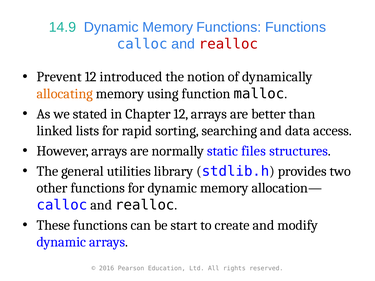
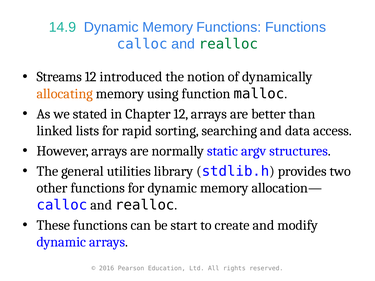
realloc colour: red -> green (228, 44)
Prevent: Prevent -> Streams (59, 77)
files: files -> argv (254, 151)
